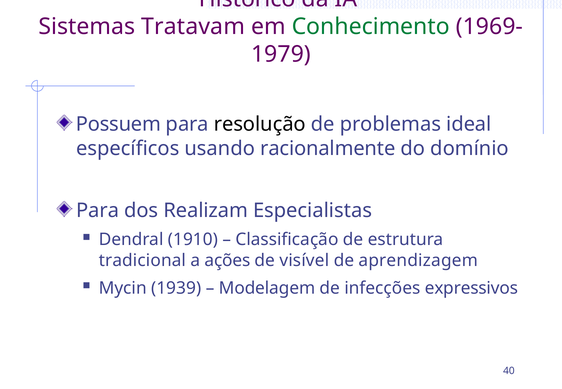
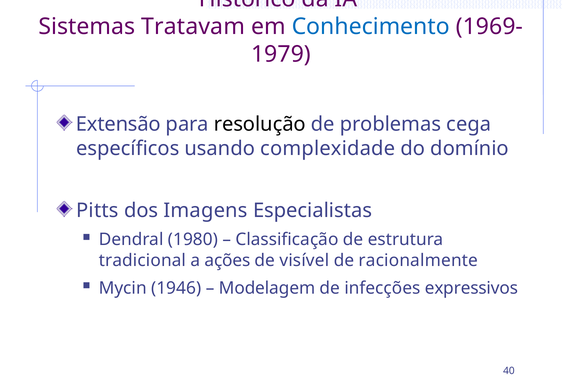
Conhecimento colour: green -> blue (371, 27)
Possuem: Possuem -> Extensão (118, 124)
ideal: ideal -> cega (469, 124)
racionalmente: racionalmente -> complexidade (328, 148)
Para: Para -> Pitts (97, 210)
Realizam: Realizam -> Imagens (206, 210)
1910: 1910 -> 1980 (193, 240)
aprendizagem: aprendizagem -> racionalmente (418, 260)
1939: 1939 -> 1946 (176, 288)
